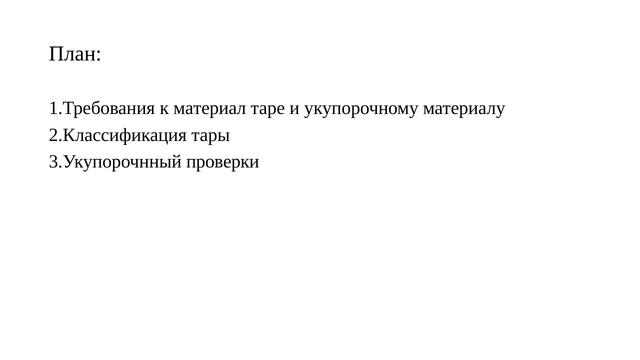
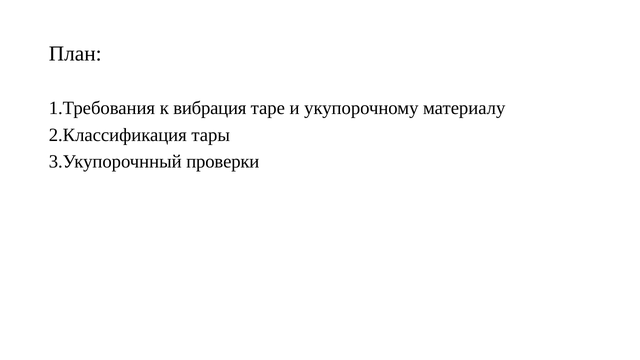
материал: материал -> вибрация (210, 108)
